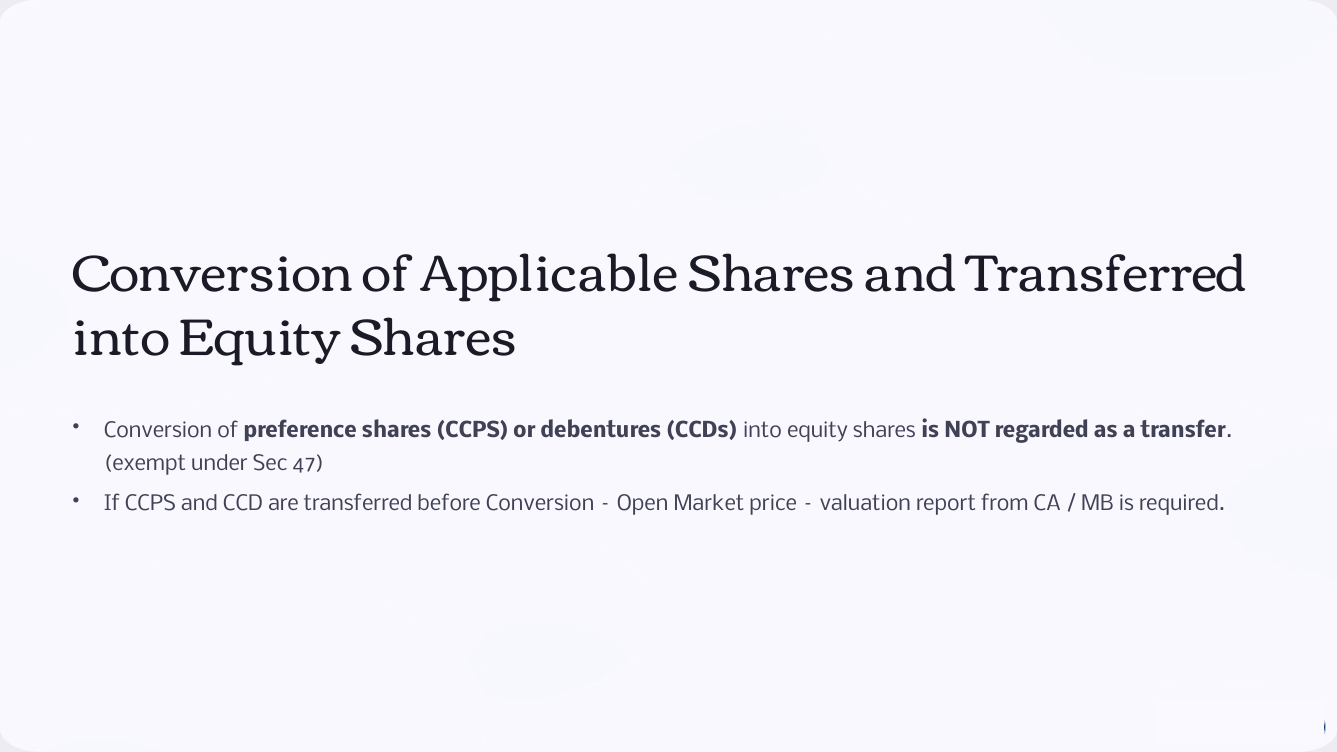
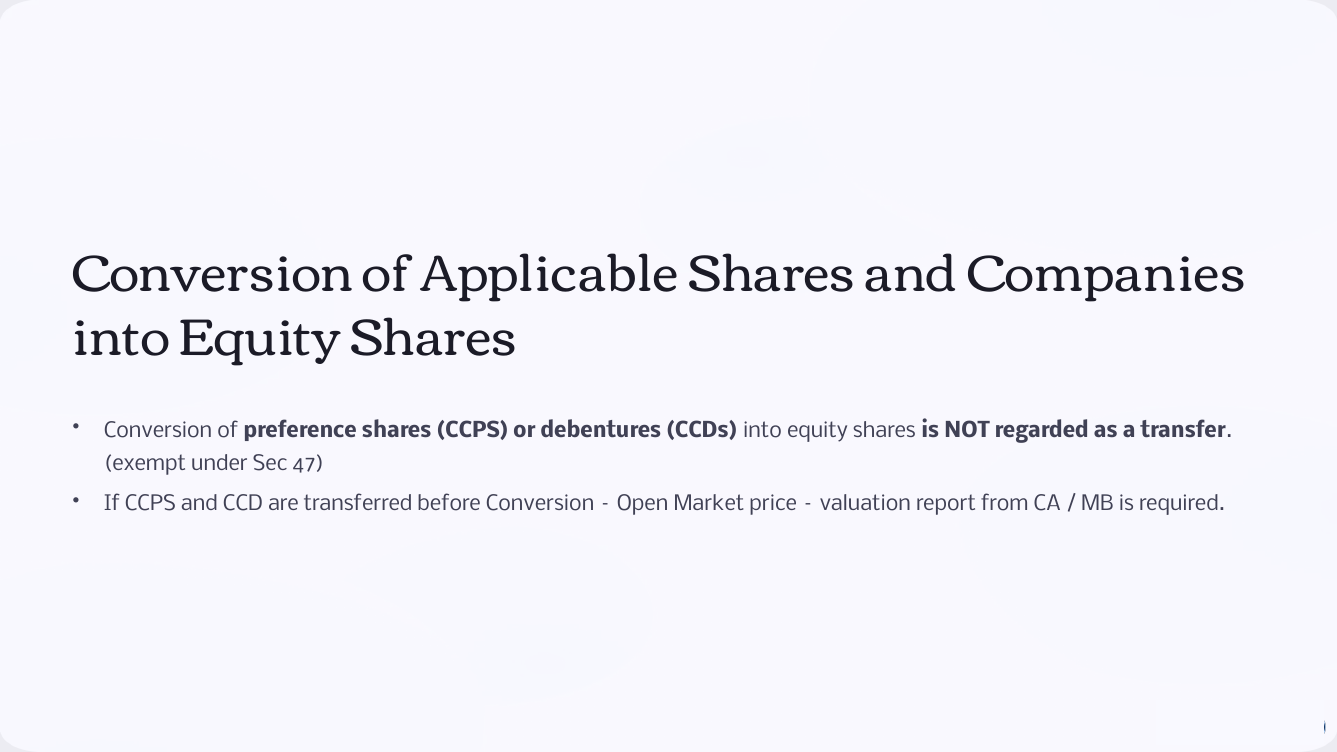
and Transferred: Transferred -> Companies (1107, 274)
